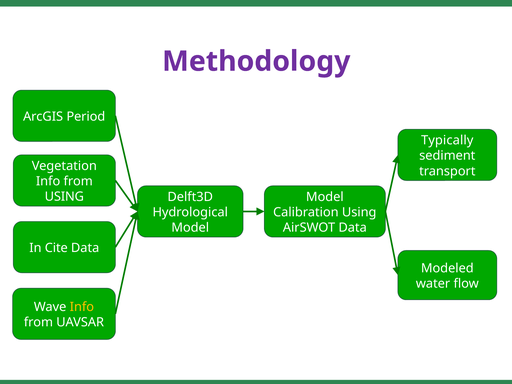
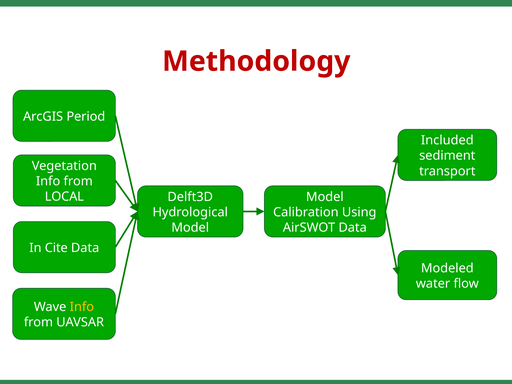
Methodology colour: purple -> red (256, 61)
Typically: Typically -> Included (447, 140)
USING: USING -> LOCAL (64, 197)
